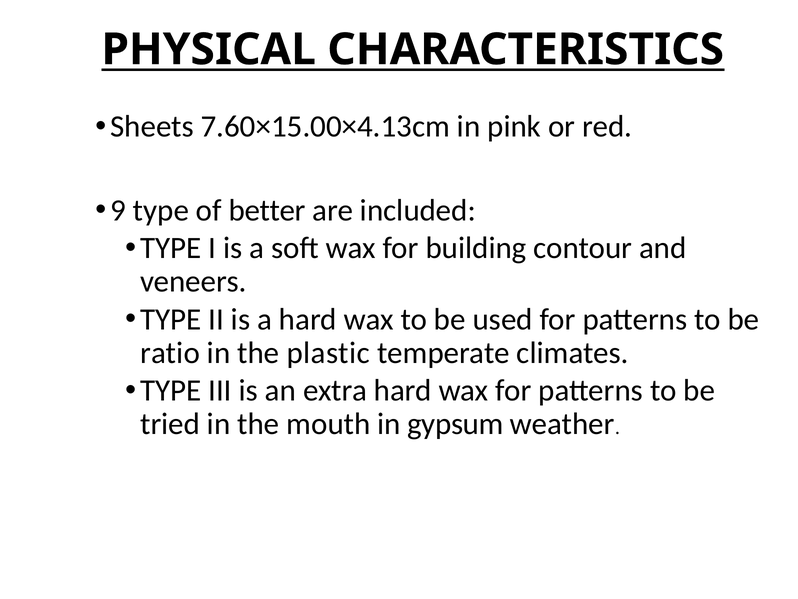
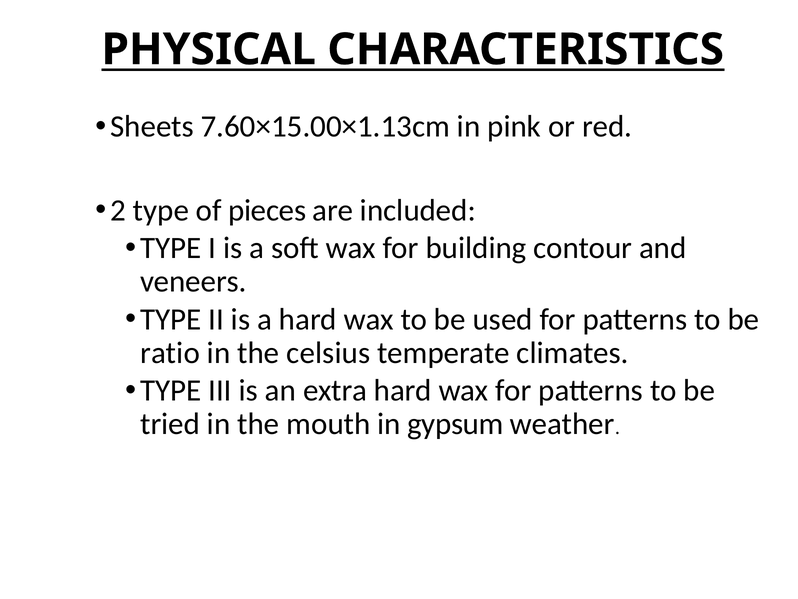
7.60×15.00×4.13cm: 7.60×15.00×4.13cm -> 7.60×15.00×1.13cm (325, 127)
9: 9 -> 2 (118, 210)
better: better -> pieces (267, 210)
plastic: plastic -> celsius (328, 353)
